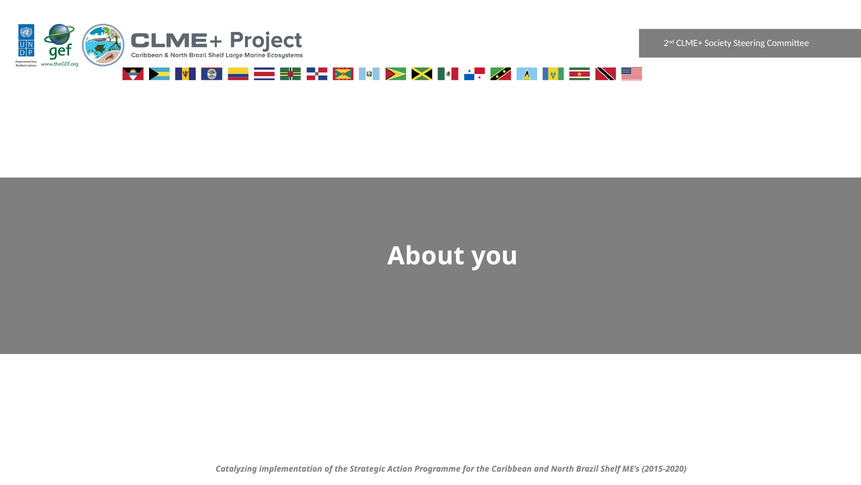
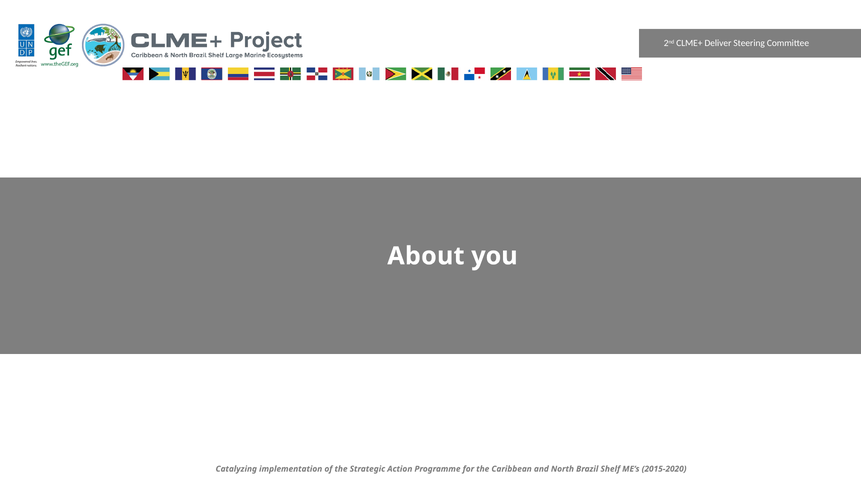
Society: Society -> Deliver (718, 43)
